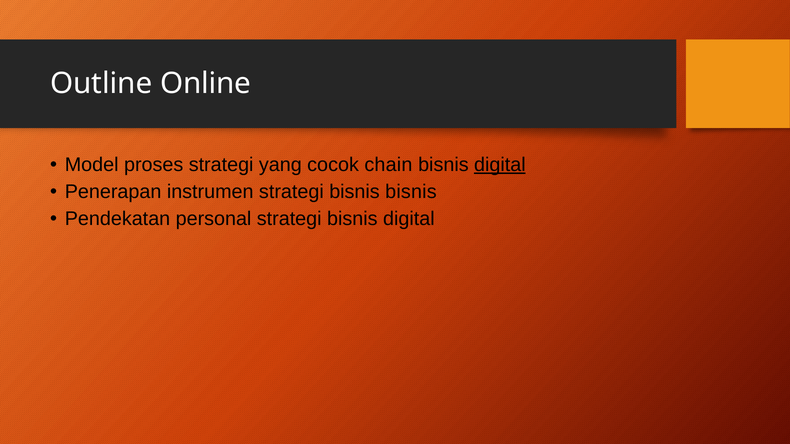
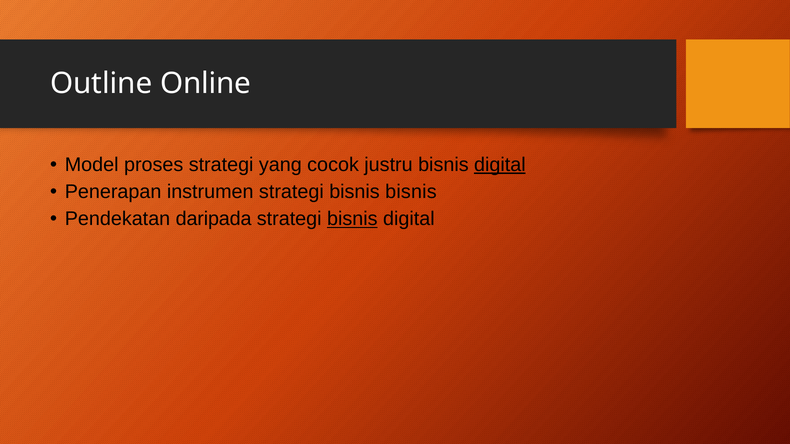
chain: chain -> justru (389, 165)
personal: personal -> daripada (214, 219)
bisnis underline: none -> present (352, 219)
